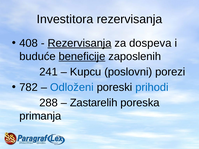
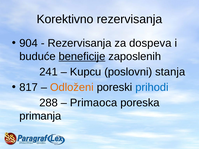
Investitora: Investitora -> Korektivno (65, 19)
408: 408 -> 904 (29, 43)
Rezervisanja underline: present -> none (80, 43)
porezi: porezi -> stanja (170, 72)
782: 782 -> 817 (29, 87)
Odloženi colour: blue -> orange (72, 87)
Zastarelih: Zastarelih -> Primaoca (94, 103)
